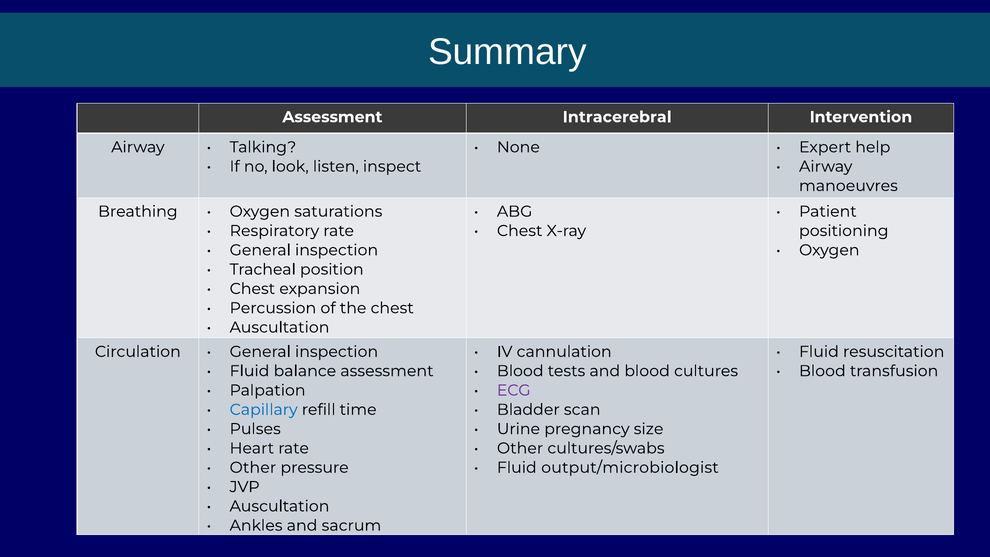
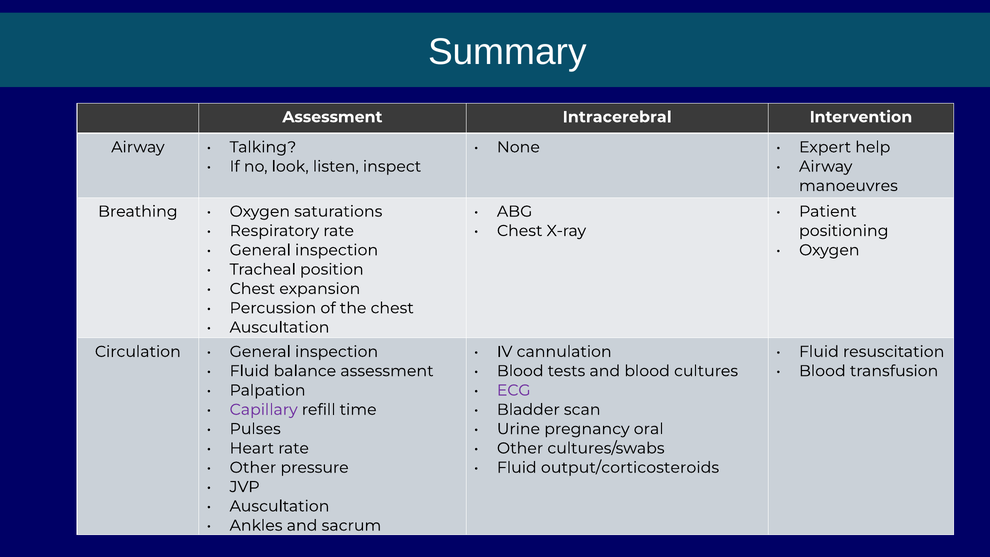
Capillary colour: blue -> purple (264, 410)
size: size -> oral (649, 429)
output/microbiologist: output/microbiologist -> output/corticosteroids (630, 467)
